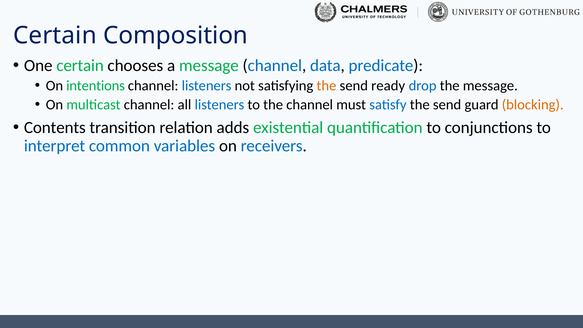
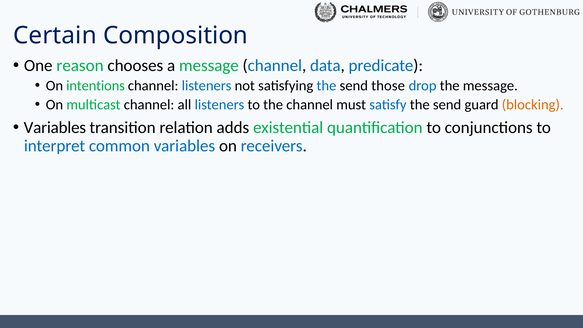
One certain: certain -> reason (80, 66)
the colour: orange -> blue (326, 86)
ready: ready -> those (388, 86)
Contents: Contents -> Variables (55, 128)
